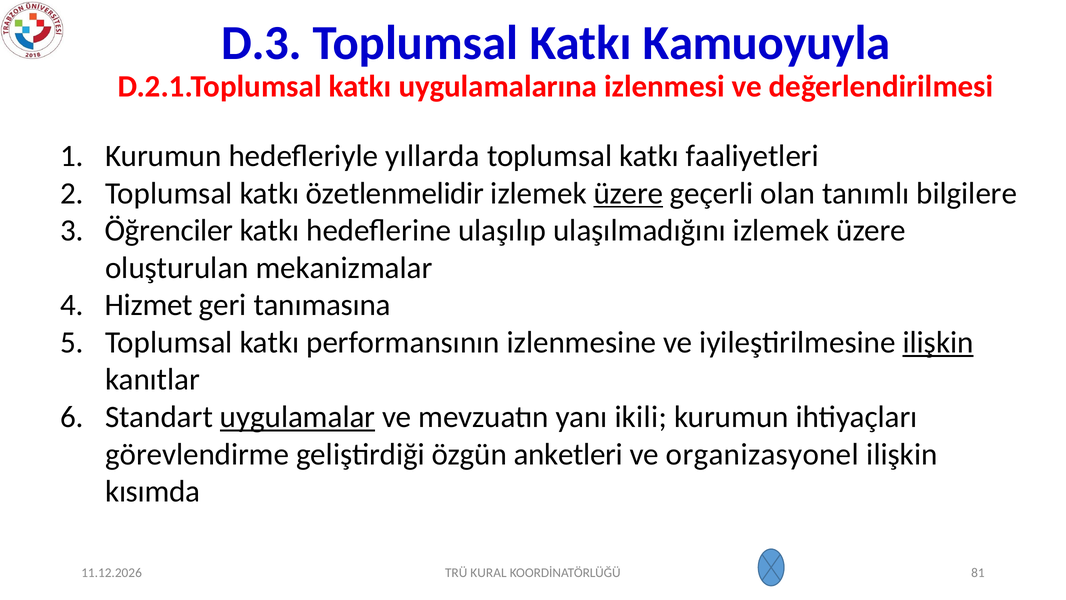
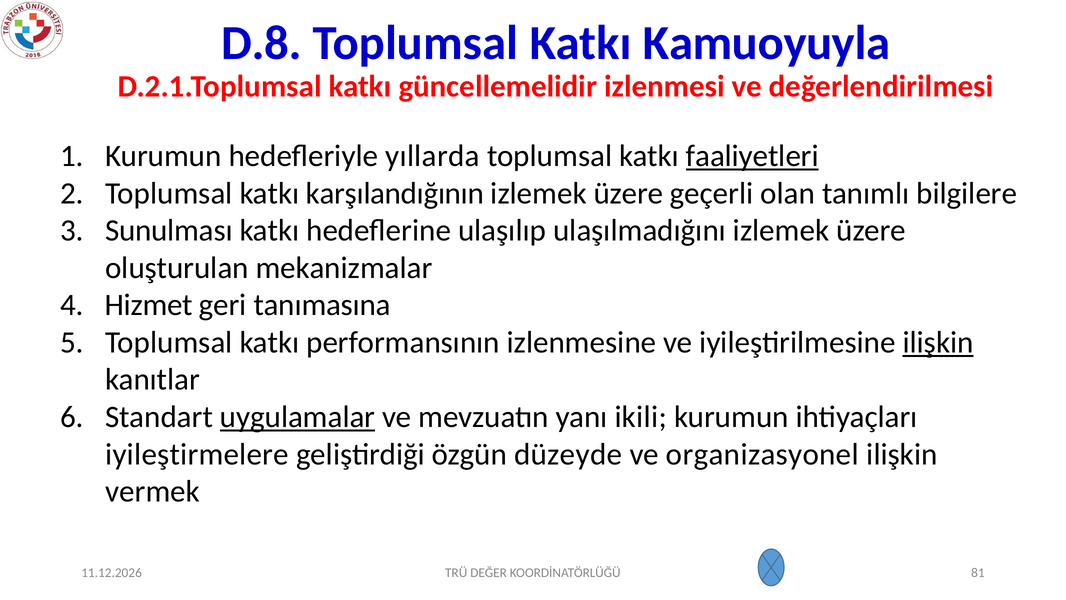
D.3: D.3 -> D.8 (261, 43)
uygulamalarına: uygulamalarına -> güncellemelidir (498, 86)
faaliyetleri underline: none -> present (752, 156)
özetlenmelidir: özetlenmelidir -> karşılandığının (395, 193)
üzere underline: present -> none (628, 193)
Öğrenciler: Öğrenciler -> Sunulması (169, 231)
görevlendirme: görevlendirme -> iyileştirmelere (197, 454)
anketleri: anketleri -> düzeyde (568, 454)
kısımda: kısımda -> vermek (153, 491)
KURAL: KURAL -> DEĞER (489, 572)
